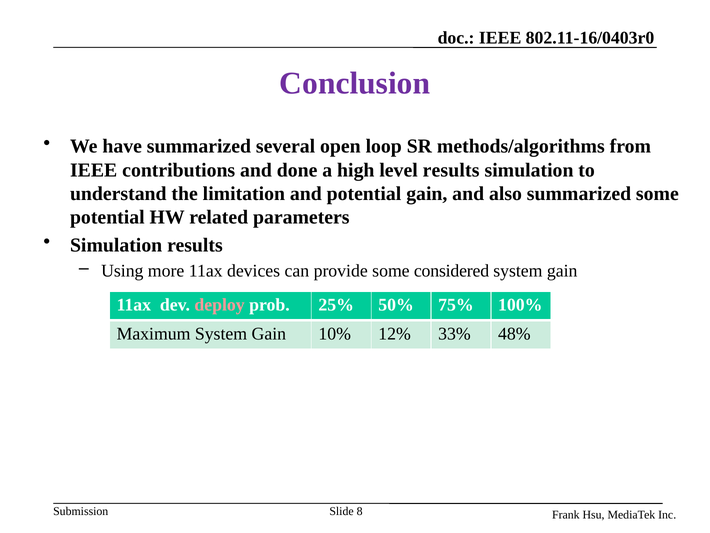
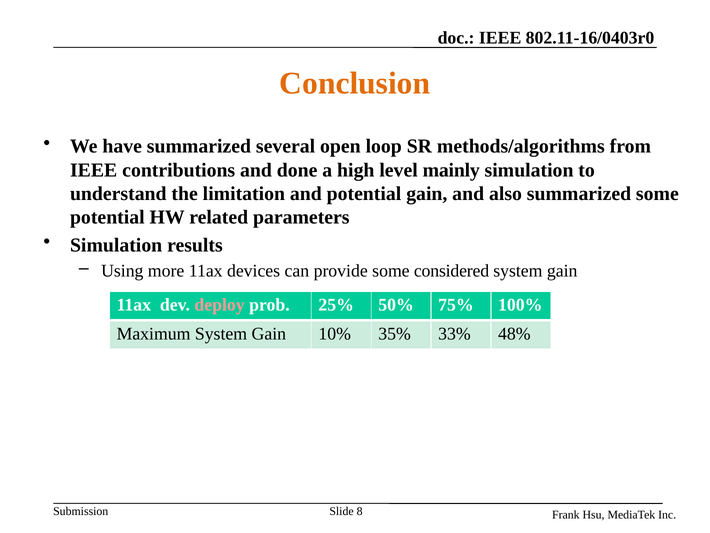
Conclusion colour: purple -> orange (355, 83)
level results: results -> mainly (451, 170)
12%: 12% -> 35% (395, 334)
